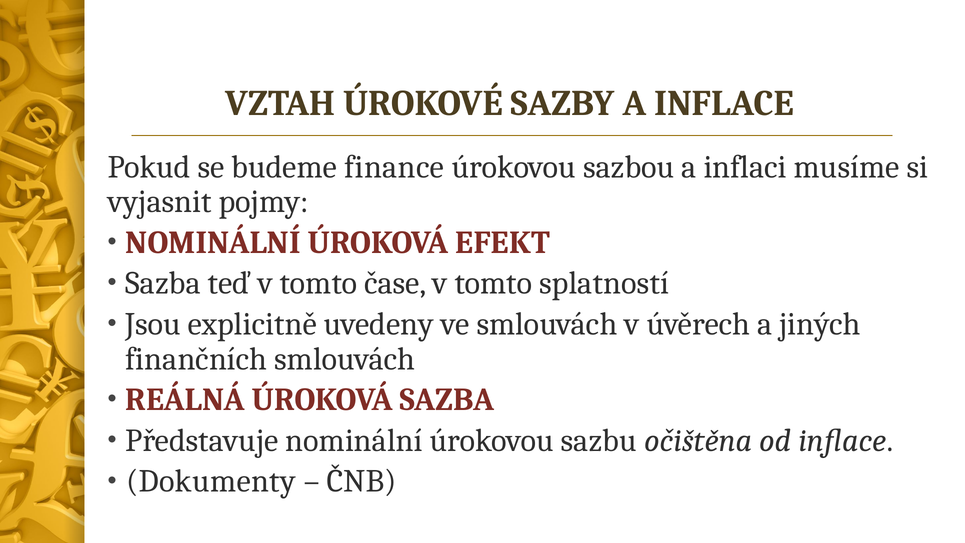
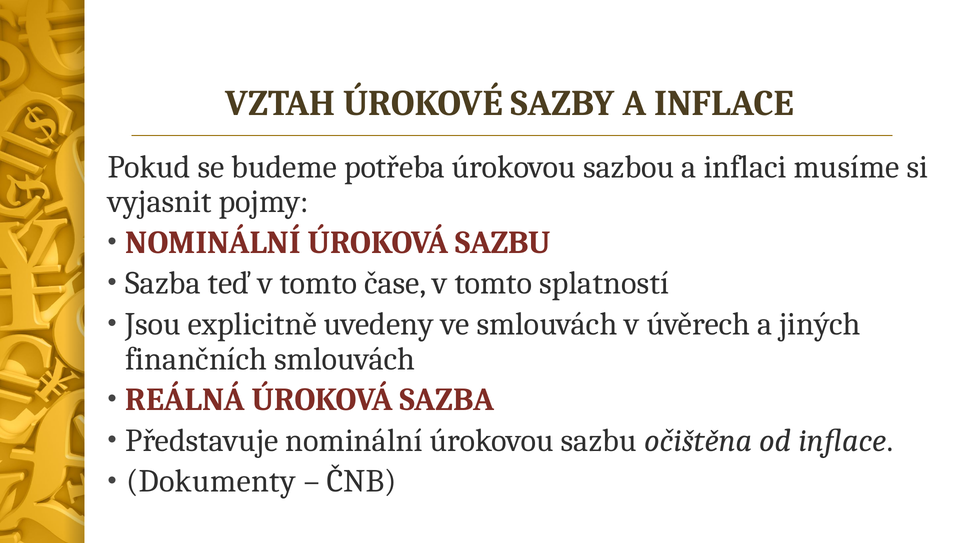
finance: finance -> potřeba (394, 167)
ÚROKOVÁ EFEKT: EFEKT -> SAZBU (503, 242)
